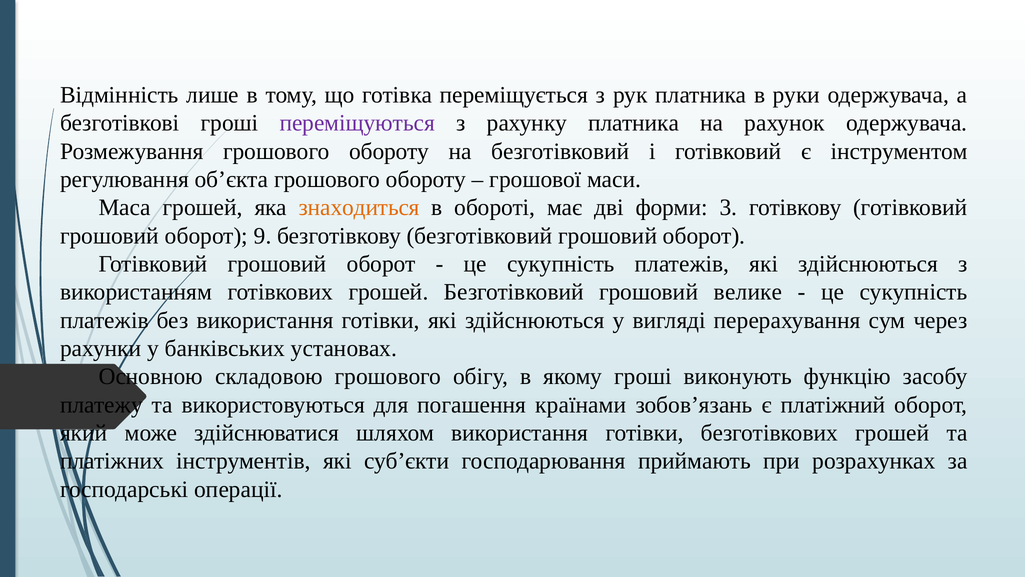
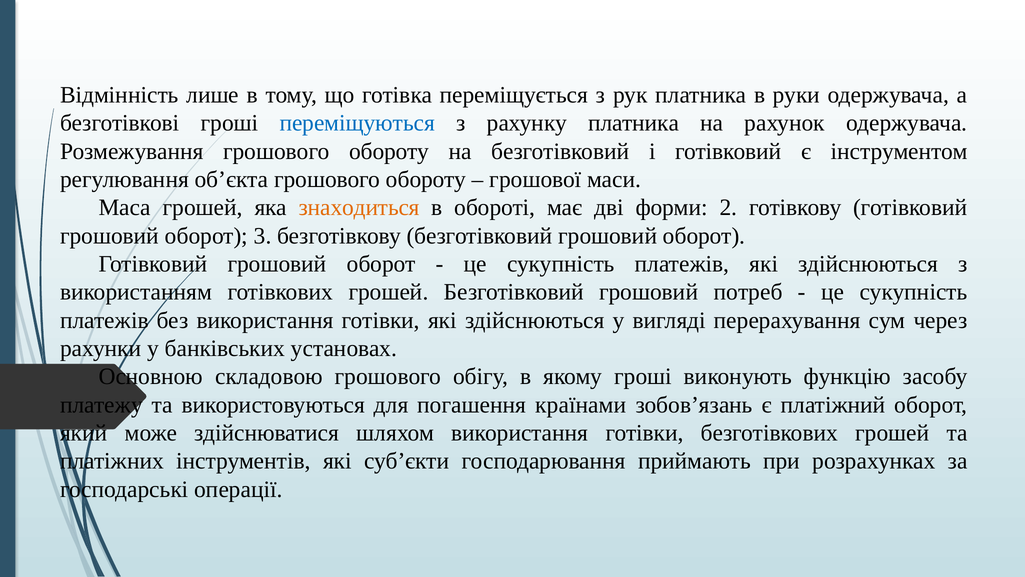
переміщуються colour: purple -> blue (357, 123)
3: 3 -> 2 (728, 207)
9: 9 -> 3 (263, 236)
велике: велике -> потреб (748, 292)
